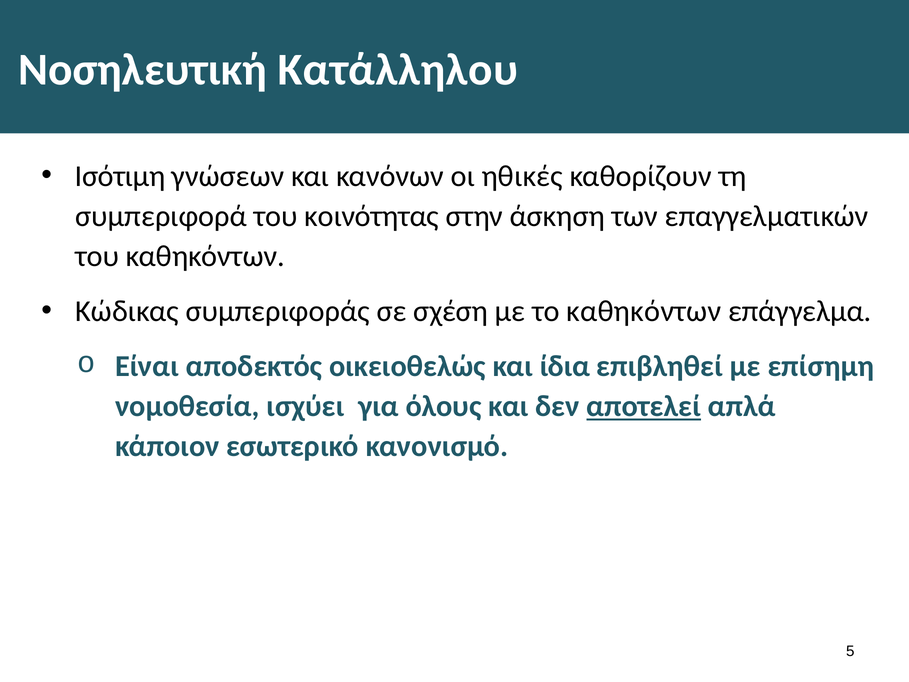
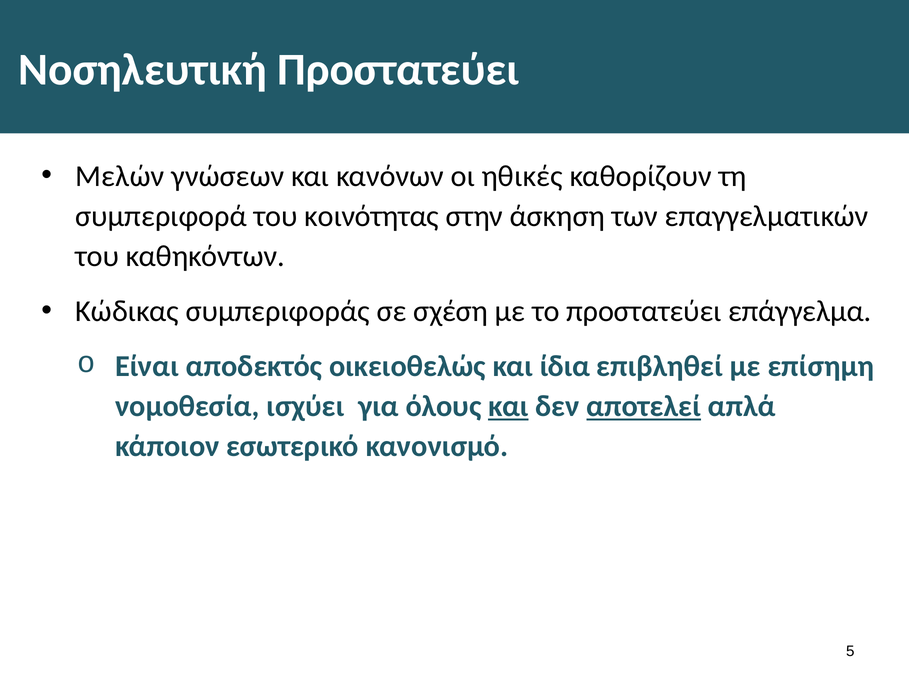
Νοσηλευτική Κατάλληλου: Κατάλληλου -> Προστατεύει (398, 70)
Ισότιμη: Ισότιμη -> Μελών (120, 176)
το καθηκόντων: καθηκόντων -> προστατεύει (644, 311)
και underline: none -> present (508, 406)
